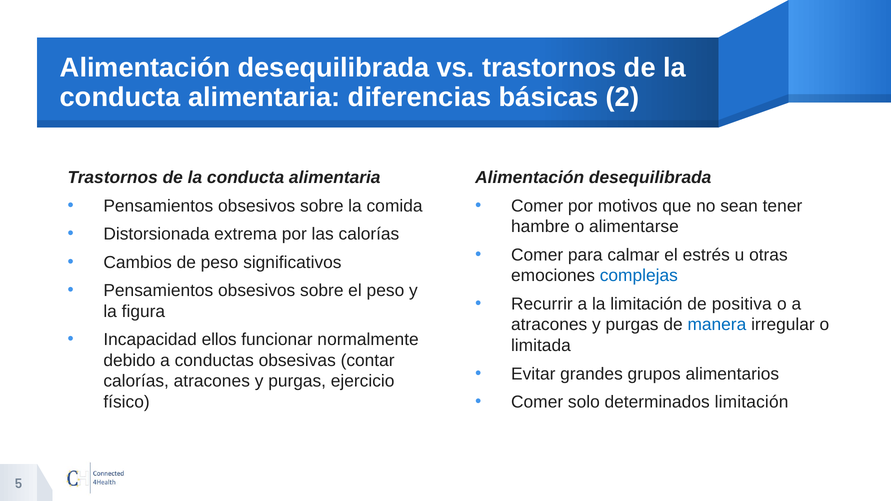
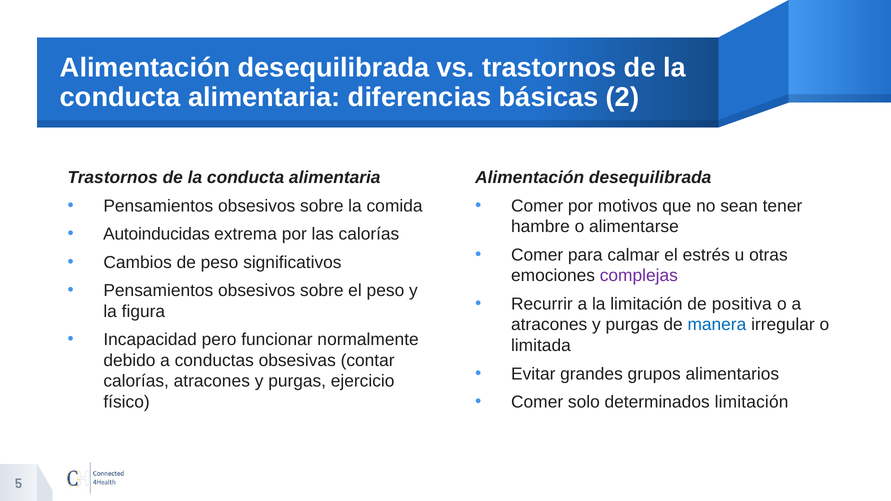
Distorsionada: Distorsionada -> Autoinducidas (157, 234)
complejas colour: blue -> purple (639, 276)
ellos: ellos -> pero (219, 340)
